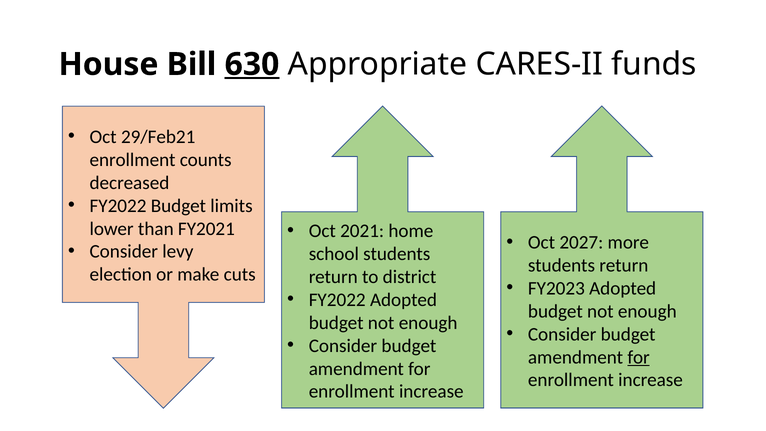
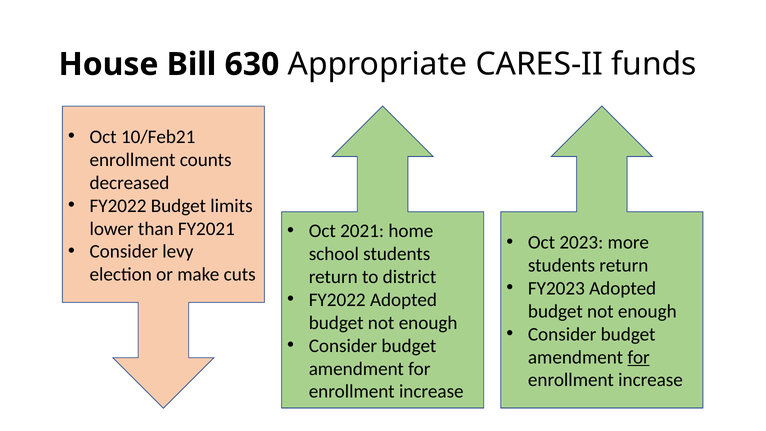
630 underline: present -> none (252, 64)
29/Feb21: 29/Feb21 -> 10/Feb21 (158, 137)
2027: 2027 -> 2023 (581, 242)
